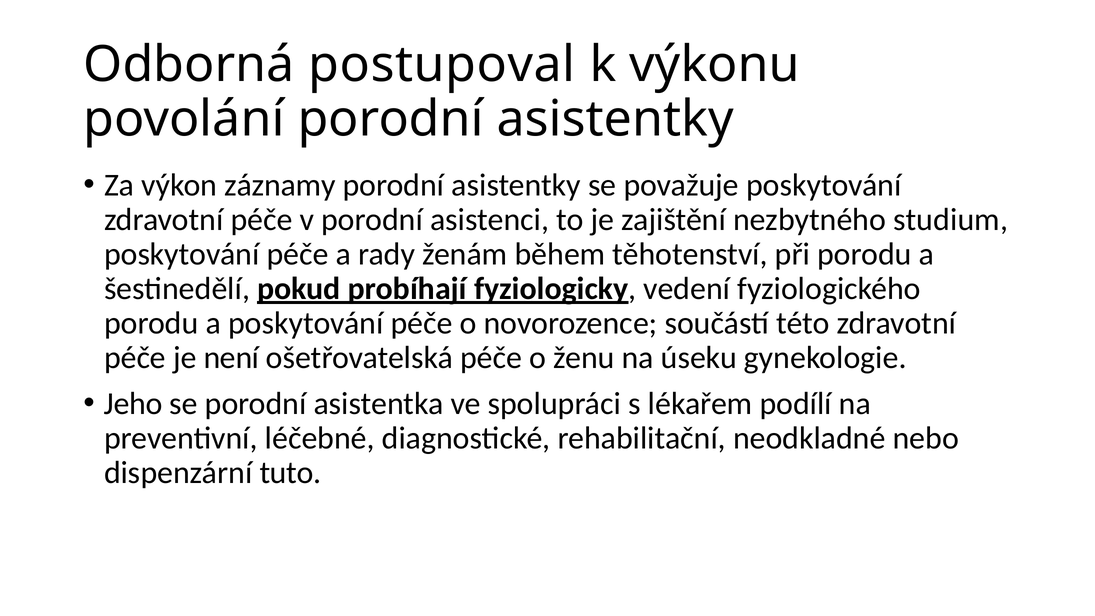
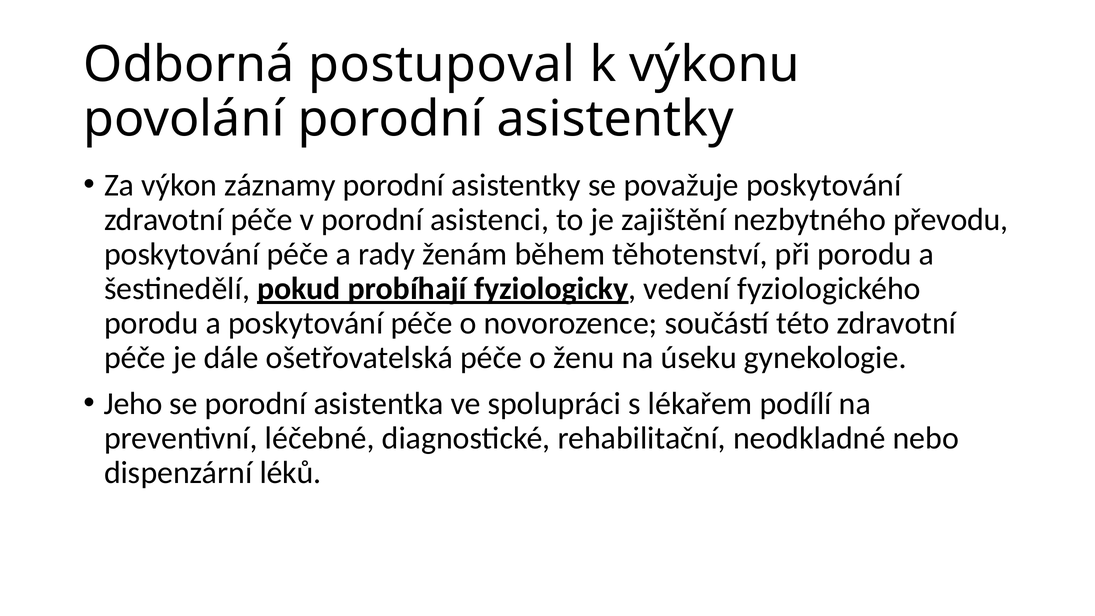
studium: studium -> převodu (951, 220)
není: není -> dále (231, 358)
tuto: tuto -> léků (290, 473)
